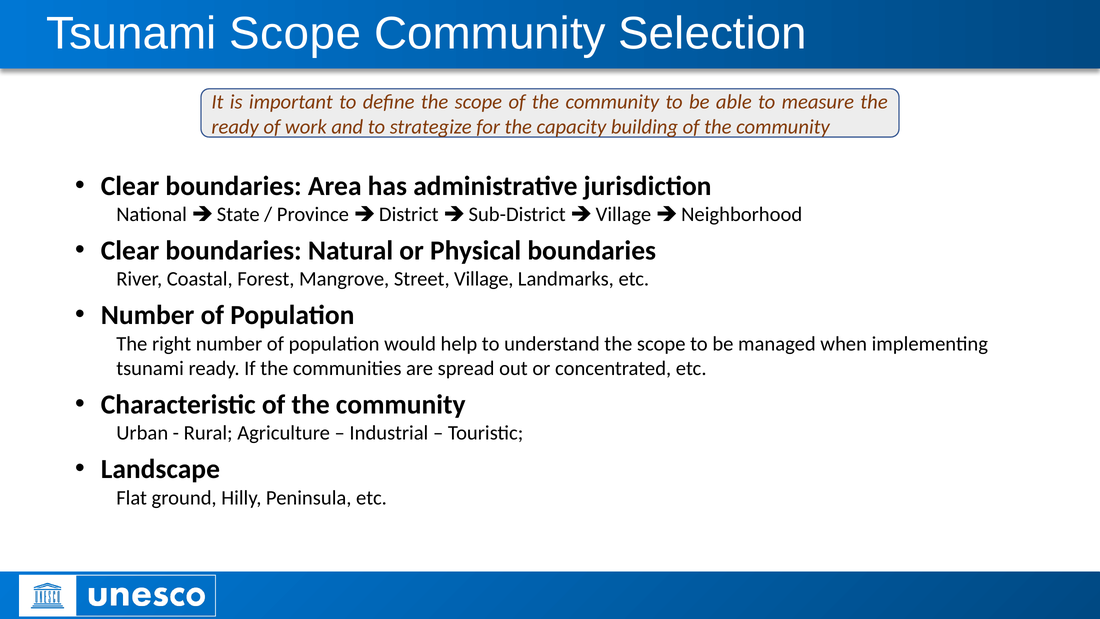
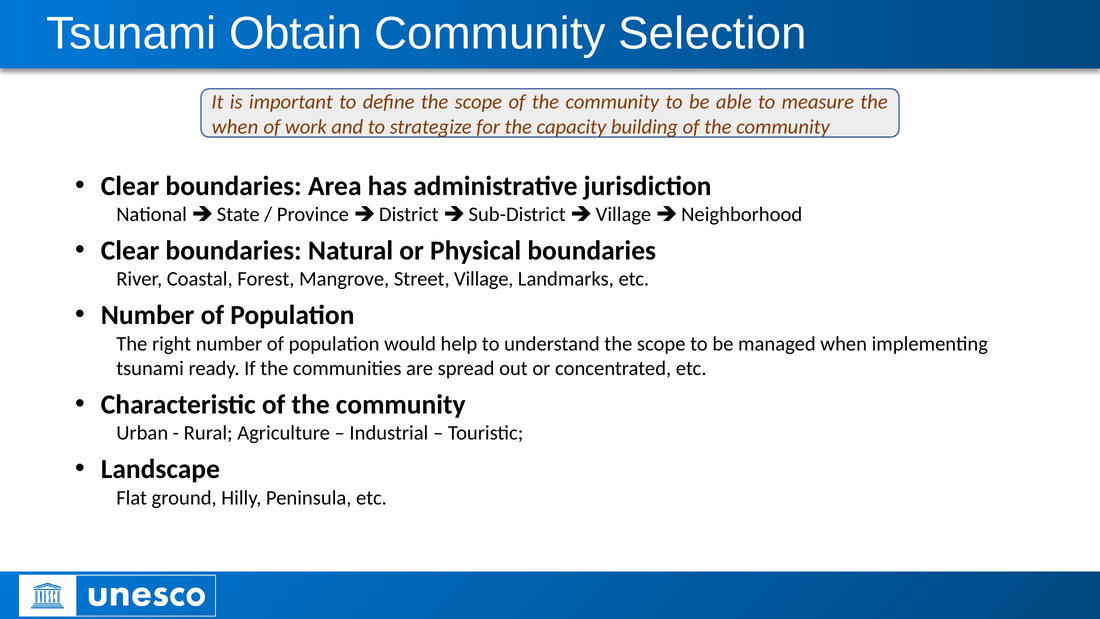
Tsunami Scope: Scope -> Obtain (296, 33)
ready: ready -> when (235, 127)
